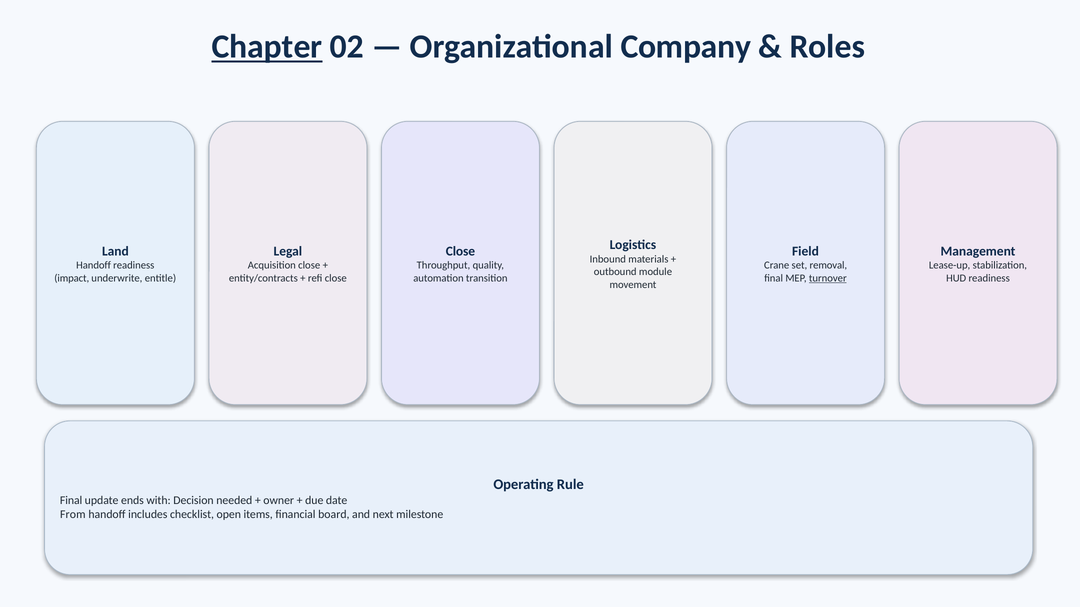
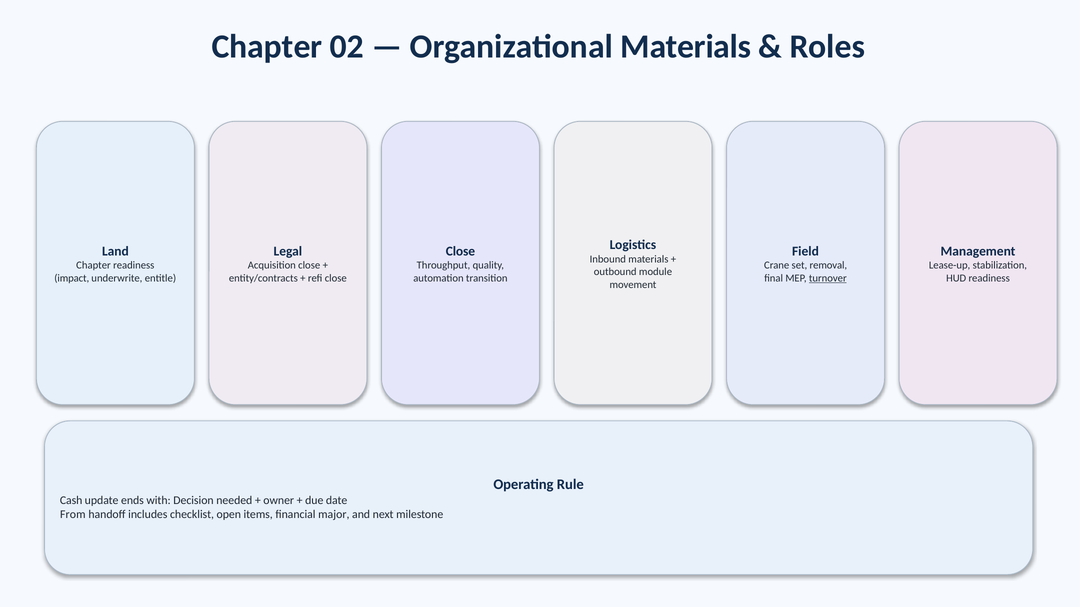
Chapter underline: present -> none (267, 47)
Organizational Company: Company -> Materials (686, 47)
Handoff: Handoff -> Chapter (94, 266)
Final: Final -> Cash (71, 501)
board: board -> major (334, 515)
